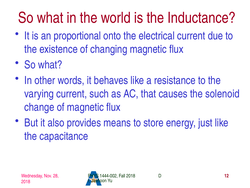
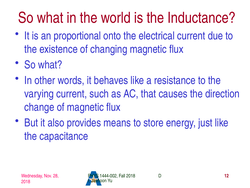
solenoid: solenoid -> direction (222, 94)
